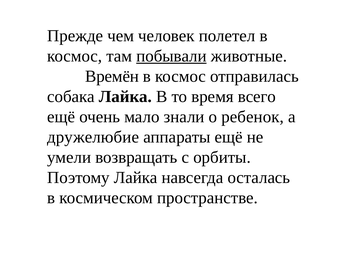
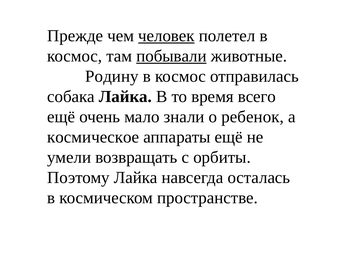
человек underline: none -> present (166, 36)
Времён: Времён -> Родину (112, 76)
дружелюбие: дружелюбие -> космическое (93, 137)
